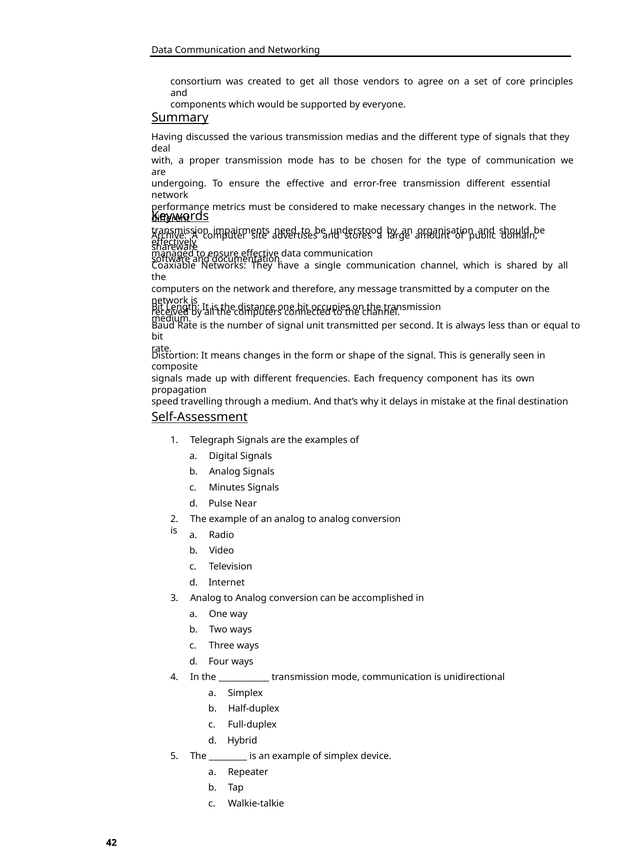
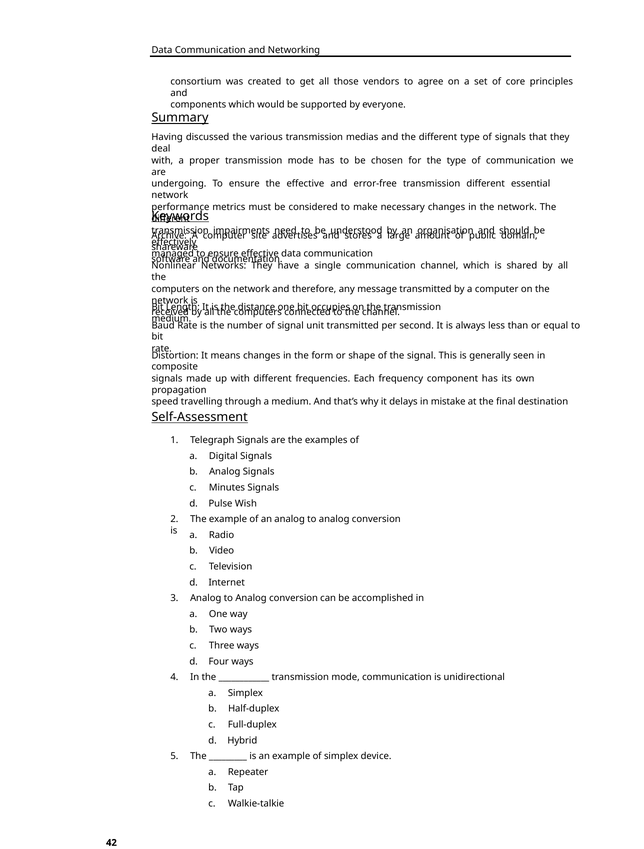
Coaxiable: Coaxiable -> Nonlinear (174, 265)
Near: Near -> Wish (246, 503)
